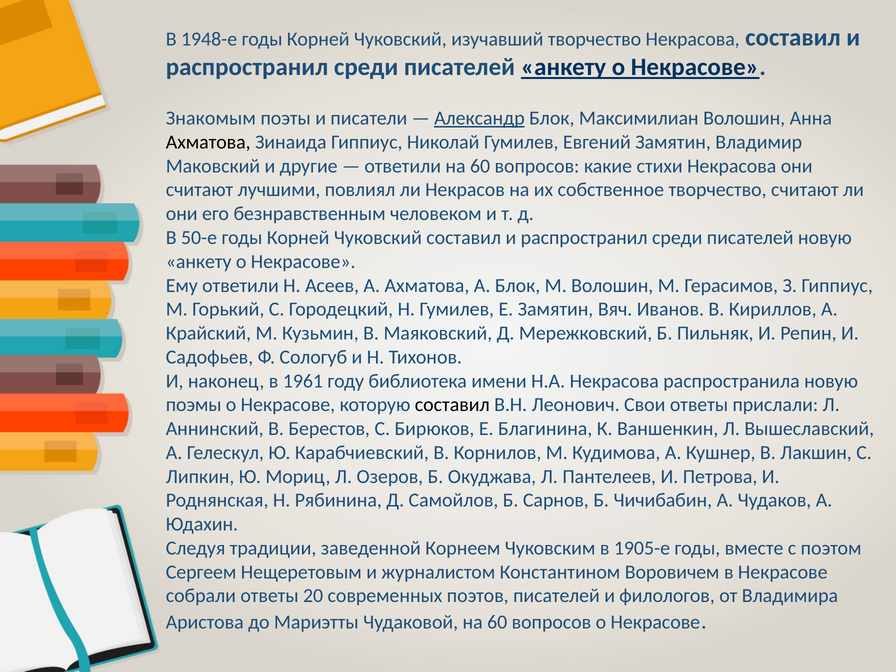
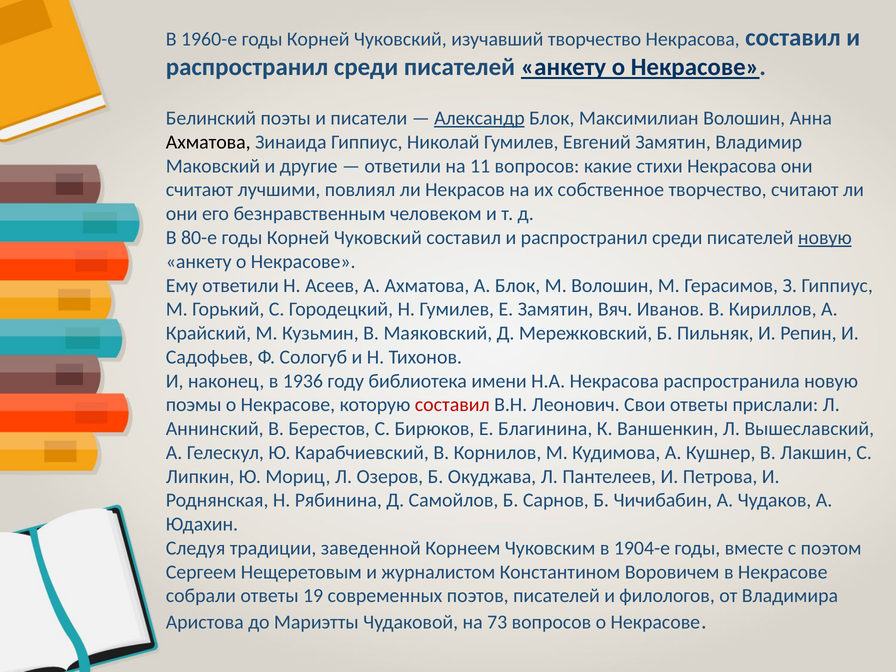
1948-е: 1948-е -> 1960-е (209, 39)
Знакомым: Знакомым -> Белинский (211, 118)
ответили на 60: 60 -> 11 (480, 166)
50-е: 50-е -> 80-е (199, 238)
новую underline: none -> present (825, 238)
1961: 1961 -> 1936 (303, 381)
составил colour: black -> red (452, 405)
1905-е: 1905-е -> 1904-е (642, 548)
20: 20 -> 19 (313, 596)
Чудаковой на 60: 60 -> 73 (497, 622)
